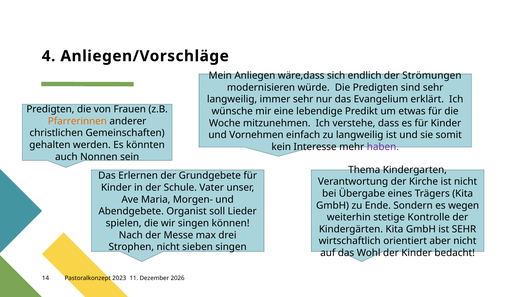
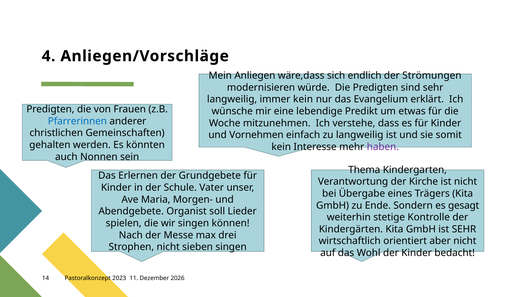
immer sehr: sehr -> kein (303, 99)
Pfarrerinnen colour: orange -> blue (77, 121)
wegen: wegen -> gesagt (464, 205)
